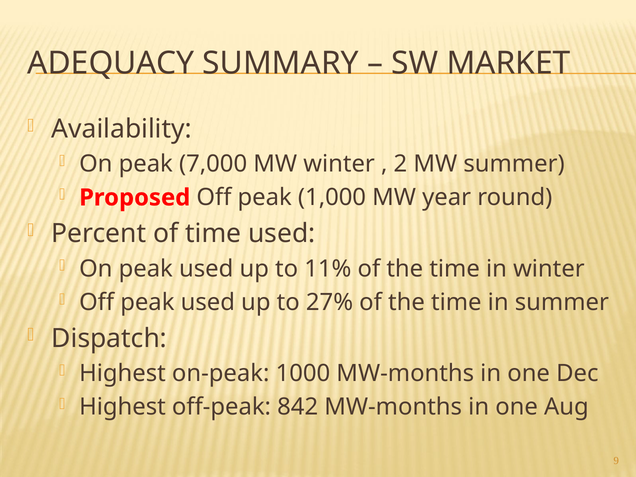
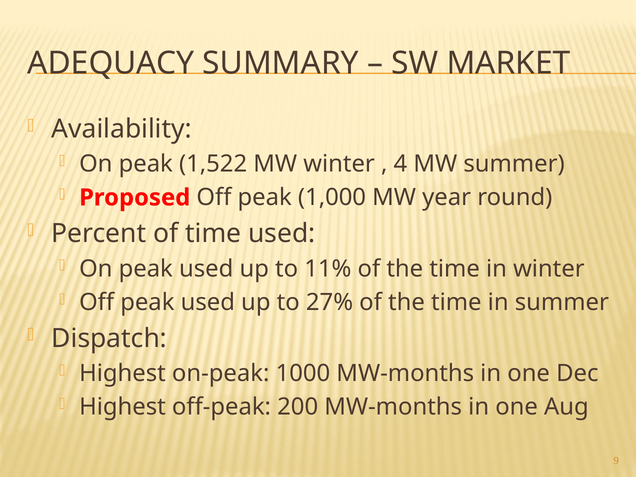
7,000: 7,000 -> 1,522 (213, 164)
2: 2 -> 4 (400, 164)
842: 842 -> 200 (298, 407)
